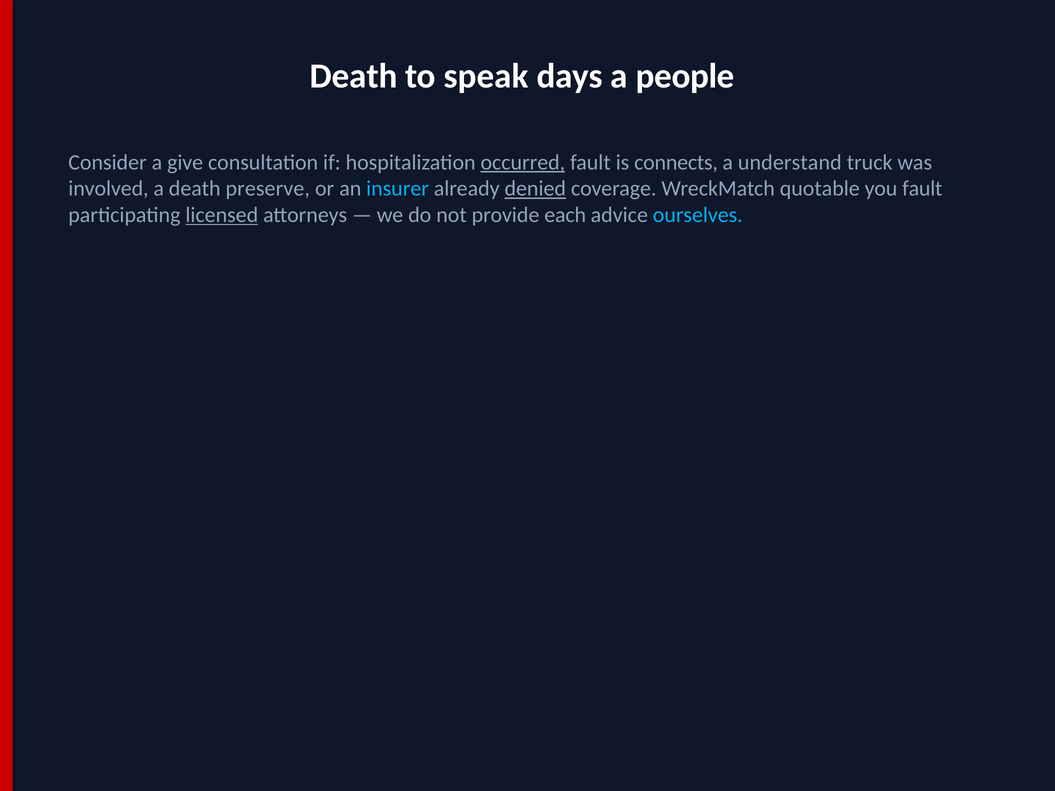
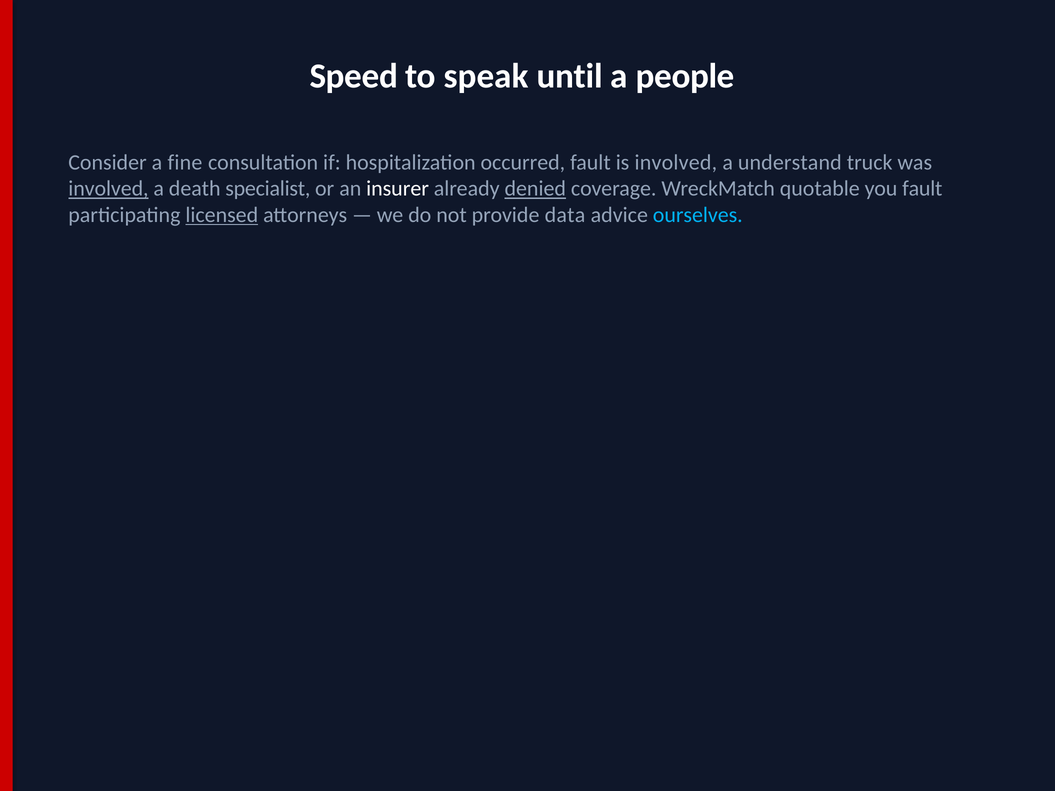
Death: Death -> Speed (354, 76)
days: days -> until (570, 76)
give: give -> fine (185, 162)
occurred underline: present -> none (523, 162)
is connects: connects -> involved (676, 162)
involved underline: none -> present (108, 189)
preserve: preserve -> specialist (268, 189)
insurer colour: light blue -> white (398, 189)
each: each -> data (565, 215)
